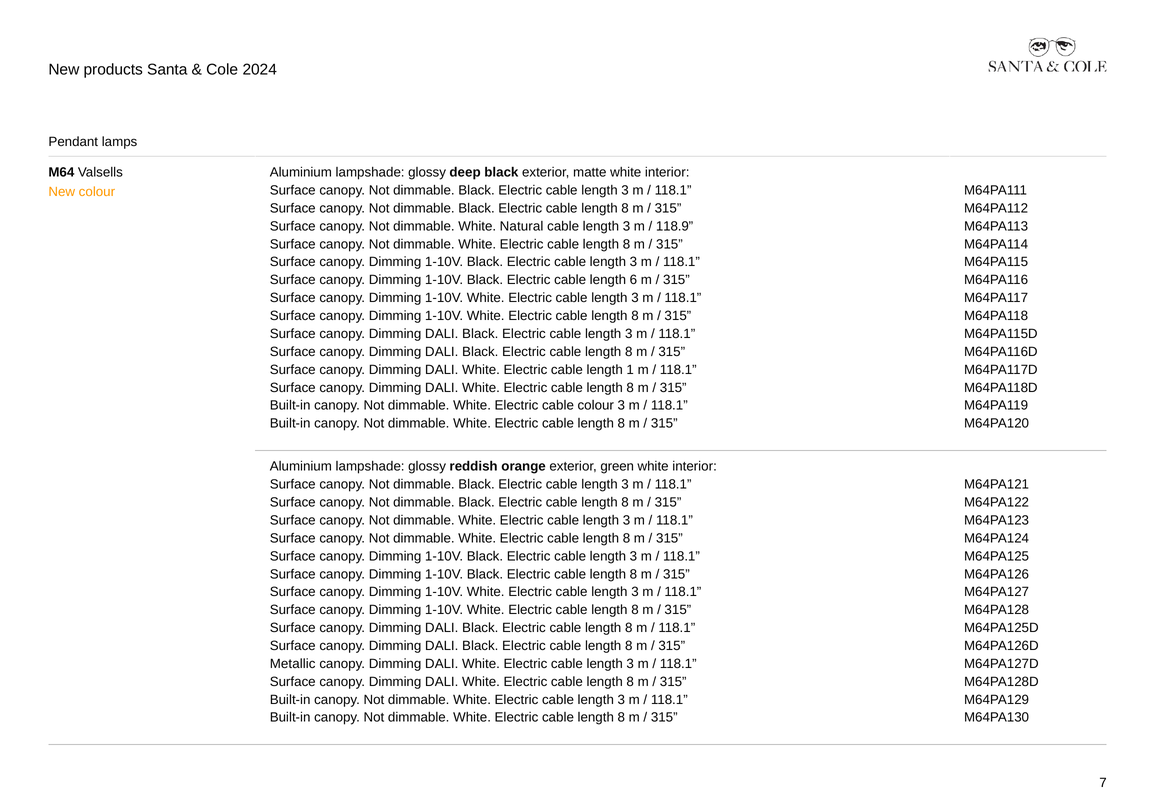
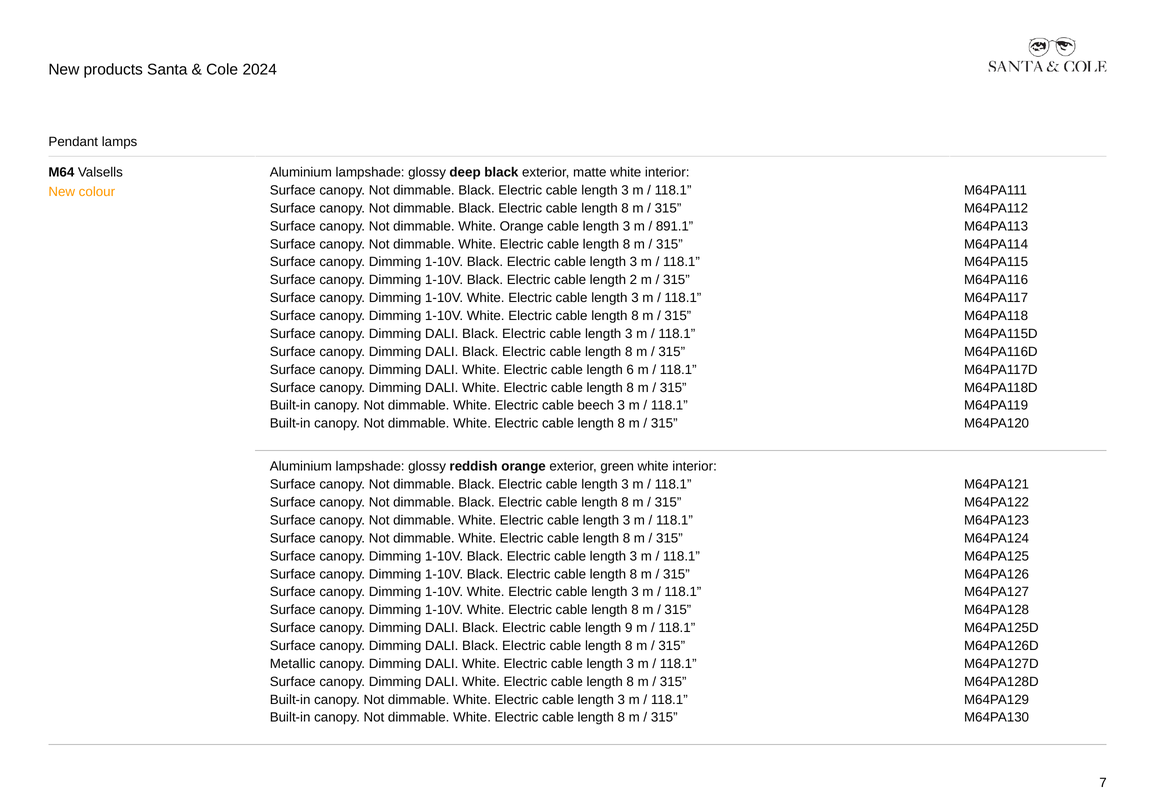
White Natural: Natural -> Orange (522, 226)
118.9: 118.9 -> 891.1 (675, 226)
6: 6 -> 2 (633, 280)
1: 1 -> 6 (630, 369)
cable colour: colour -> beech (596, 405)
8: 8 -> 9 (629, 628)
